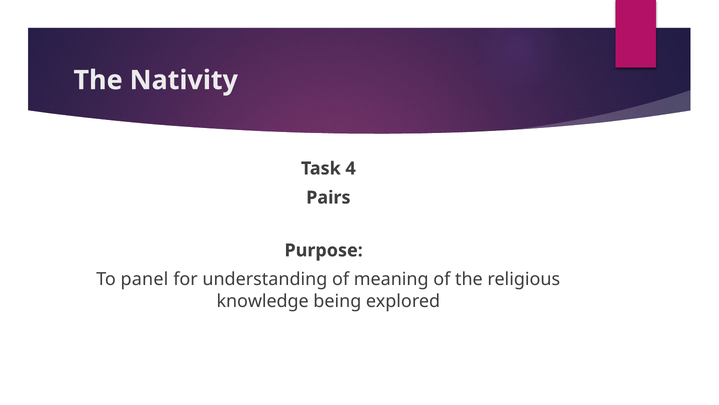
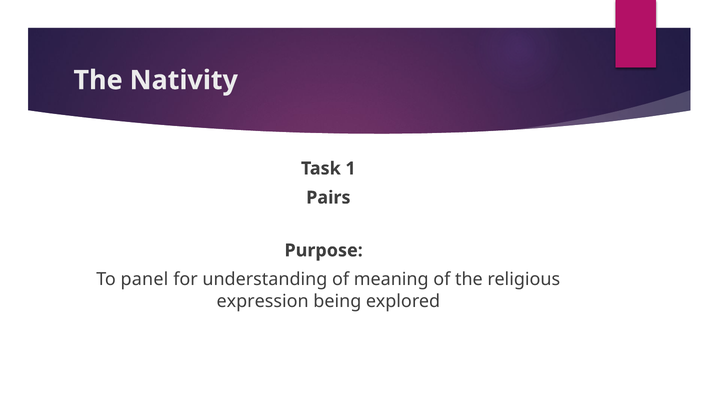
4: 4 -> 1 (351, 168)
knowledge: knowledge -> expression (263, 301)
